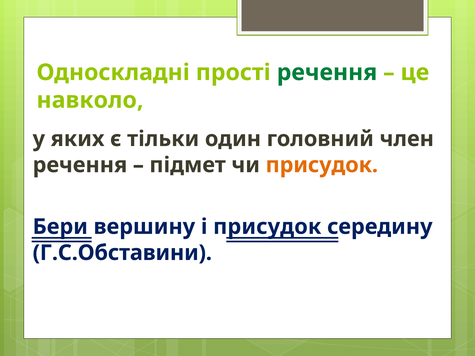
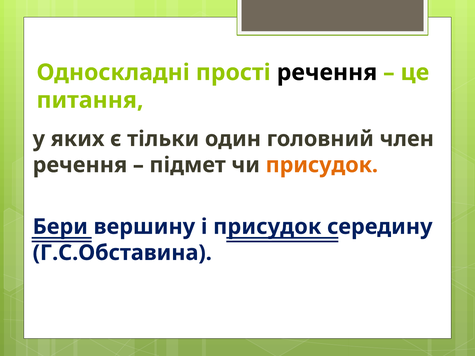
речення colour: green -> black (327, 73)
навколо: навколо -> питання (90, 100)
Г.С.Обставини: Г.С.Обставини -> Г.С.Обставина (122, 253)
